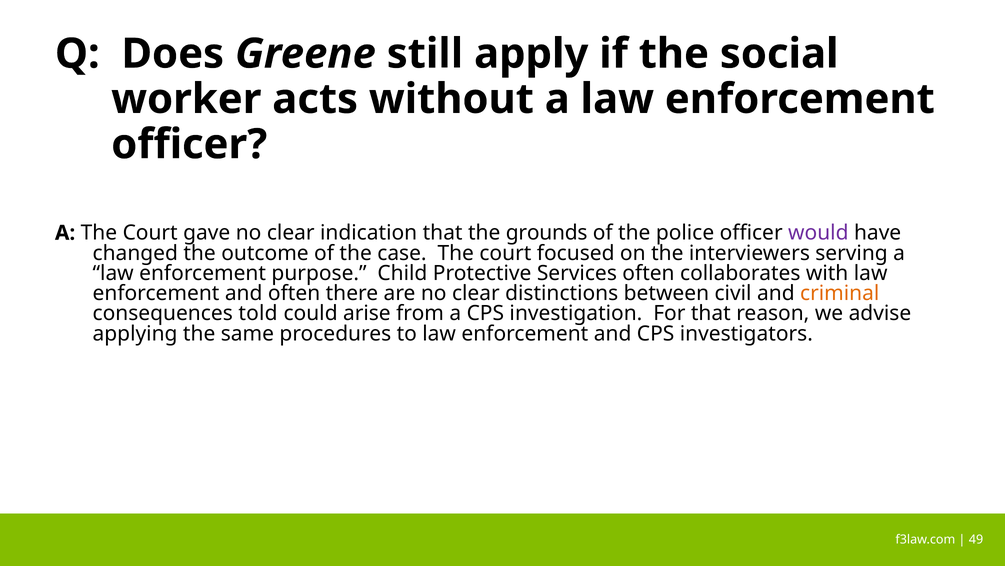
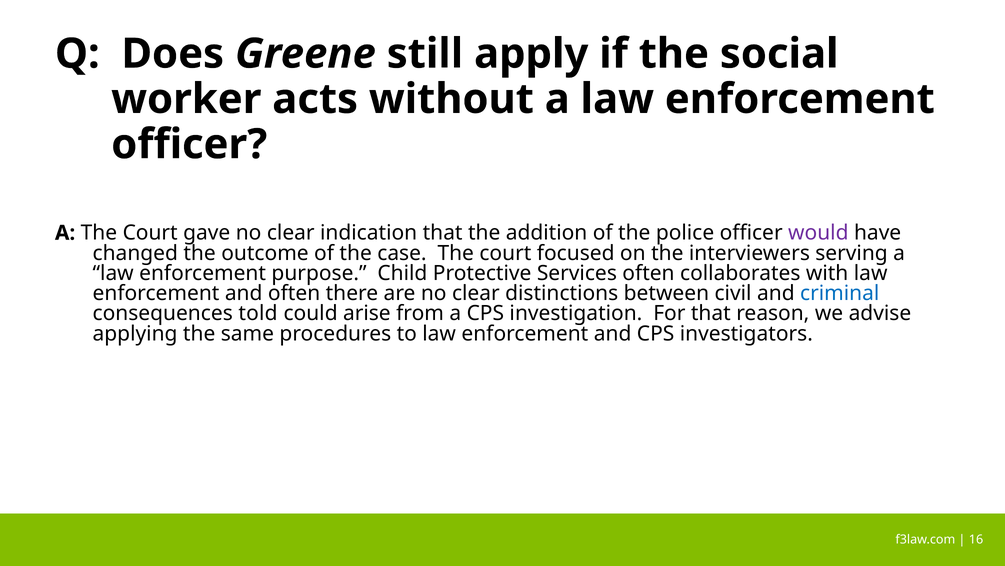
grounds: grounds -> addition (547, 233)
criminal colour: orange -> blue (840, 293)
49: 49 -> 16 (976, 539)
